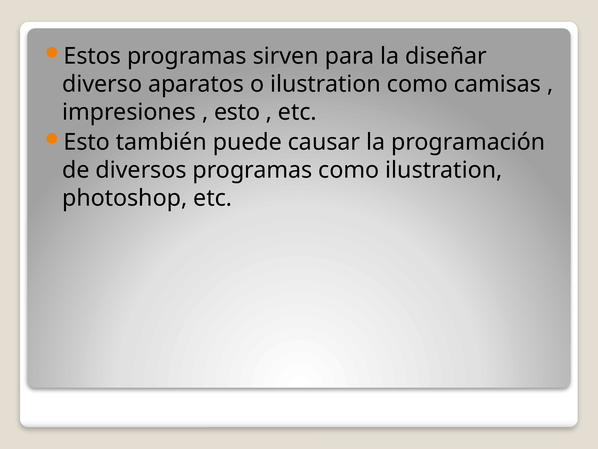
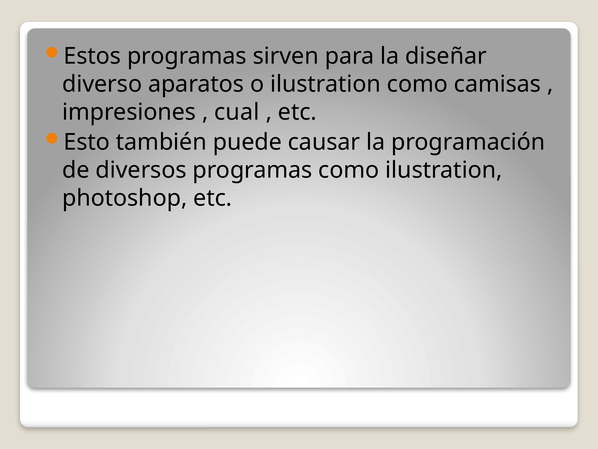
esto: esto -> cual (237, 112)
